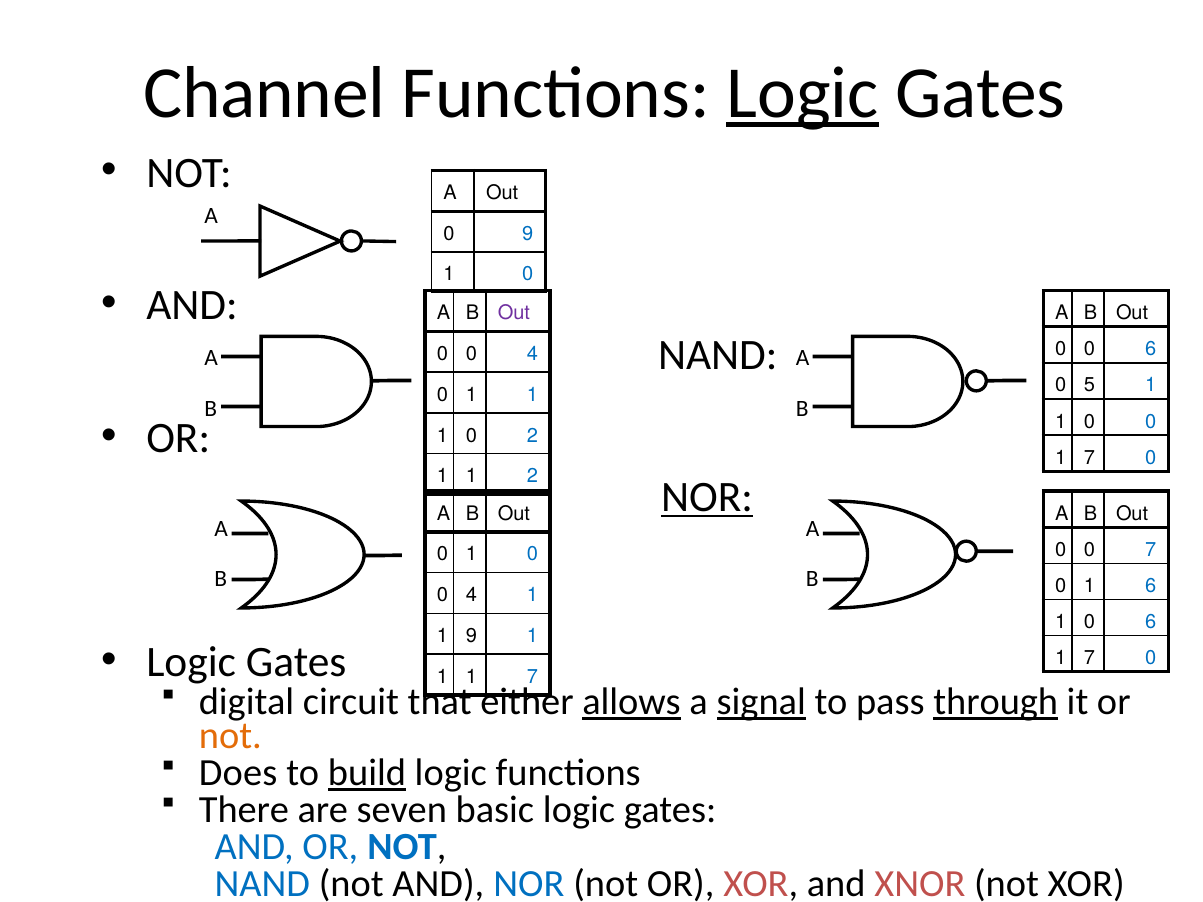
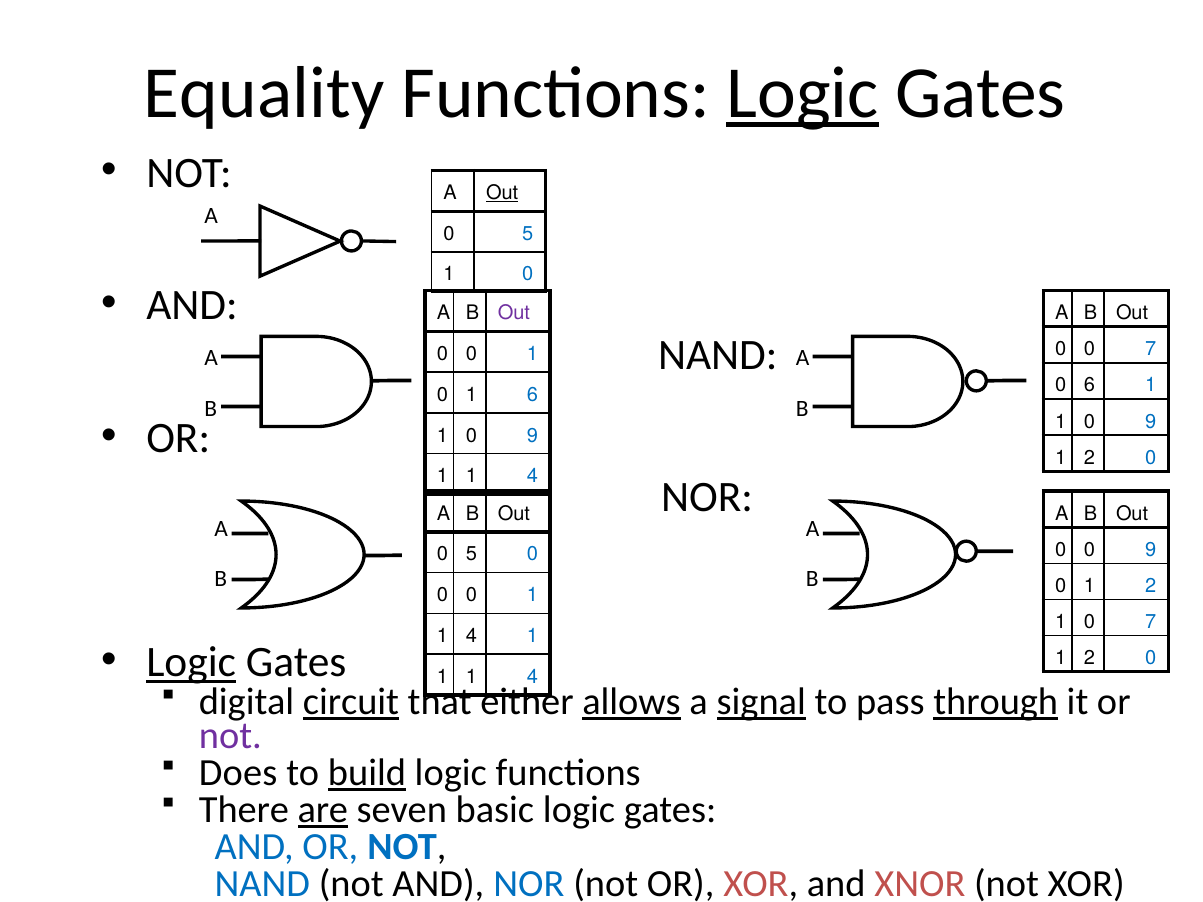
Channel: Channel -> Equality (264, 93)
Out underline: none -> present (502, 193)
9: 9 -> 5 (528, 234)
0 0 6: 6 -> 7 (1151, 349)
4: 4 -> 1 (532, 354)
0 5: 5 -> 6 (1090, 385)
0 1 1: 1 -> 6 (532, 395)
0: 0 -> 9 (1151, 422)
2: 2 -> 9 (532, 436)
7: 7 -> 2 (1090, 458)
2: 2 -> 4 (532, 476)
NOR underline: present -> none (707, 497)
0 0 7: 7 -> 9 (1151, 550)
1: 1 -> 5 (471, 554)
0 1 6: 6 -> 2 (1151, 586)
4: 4 -> 0 (471, 595)
1 0 6: 6 -> 7 (1151, 622)
9: 9 -> 4 (471, 636)
Logic underline: none -> present (191, 663)
7: 7 -> 2 (1090, 658)
7: 7 -> 4 (532, 677)
circuit underline: none -> present (351, 702)
not colour: orange -> purple (230, 736)
are underline: none -> present (323, 810)
